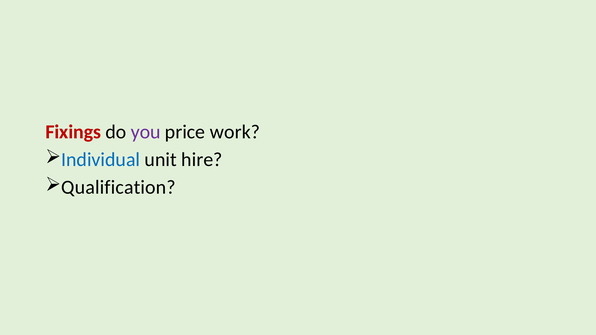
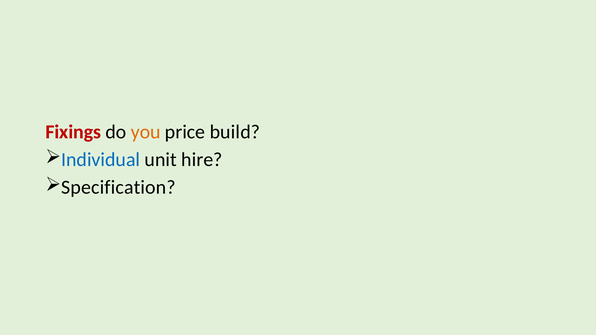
you colour: purple -> orange (146, 132)
work: work -> build (235, 132)
Qualification: Qualification -> Specification (118, 188)
